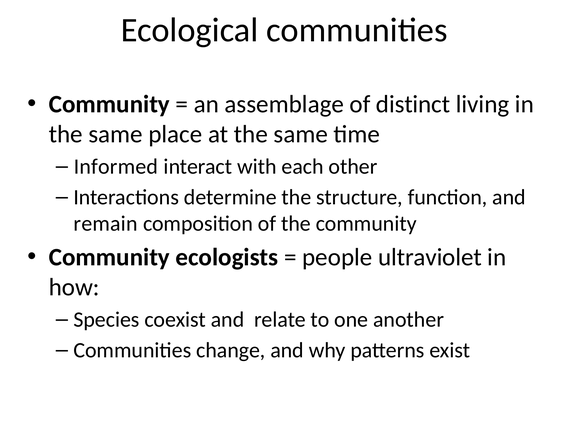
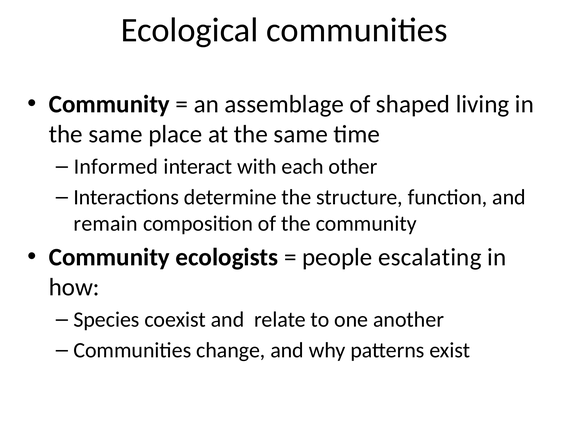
distinct: distinct -> shaped (413, 104)
ultraviolet: ultraviolet -> escalating (430, 257)
